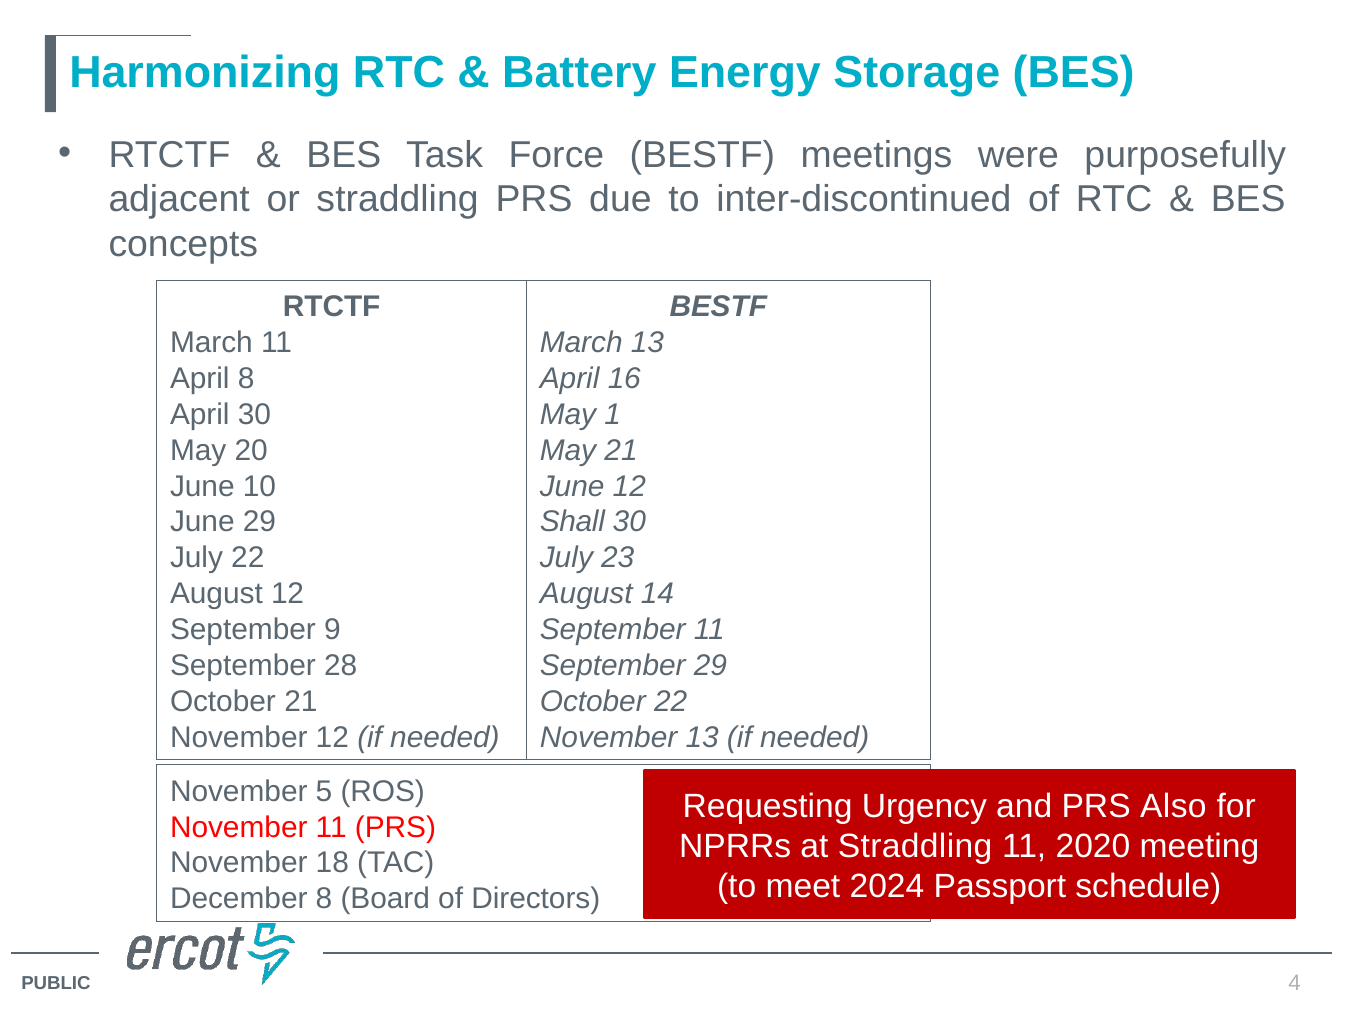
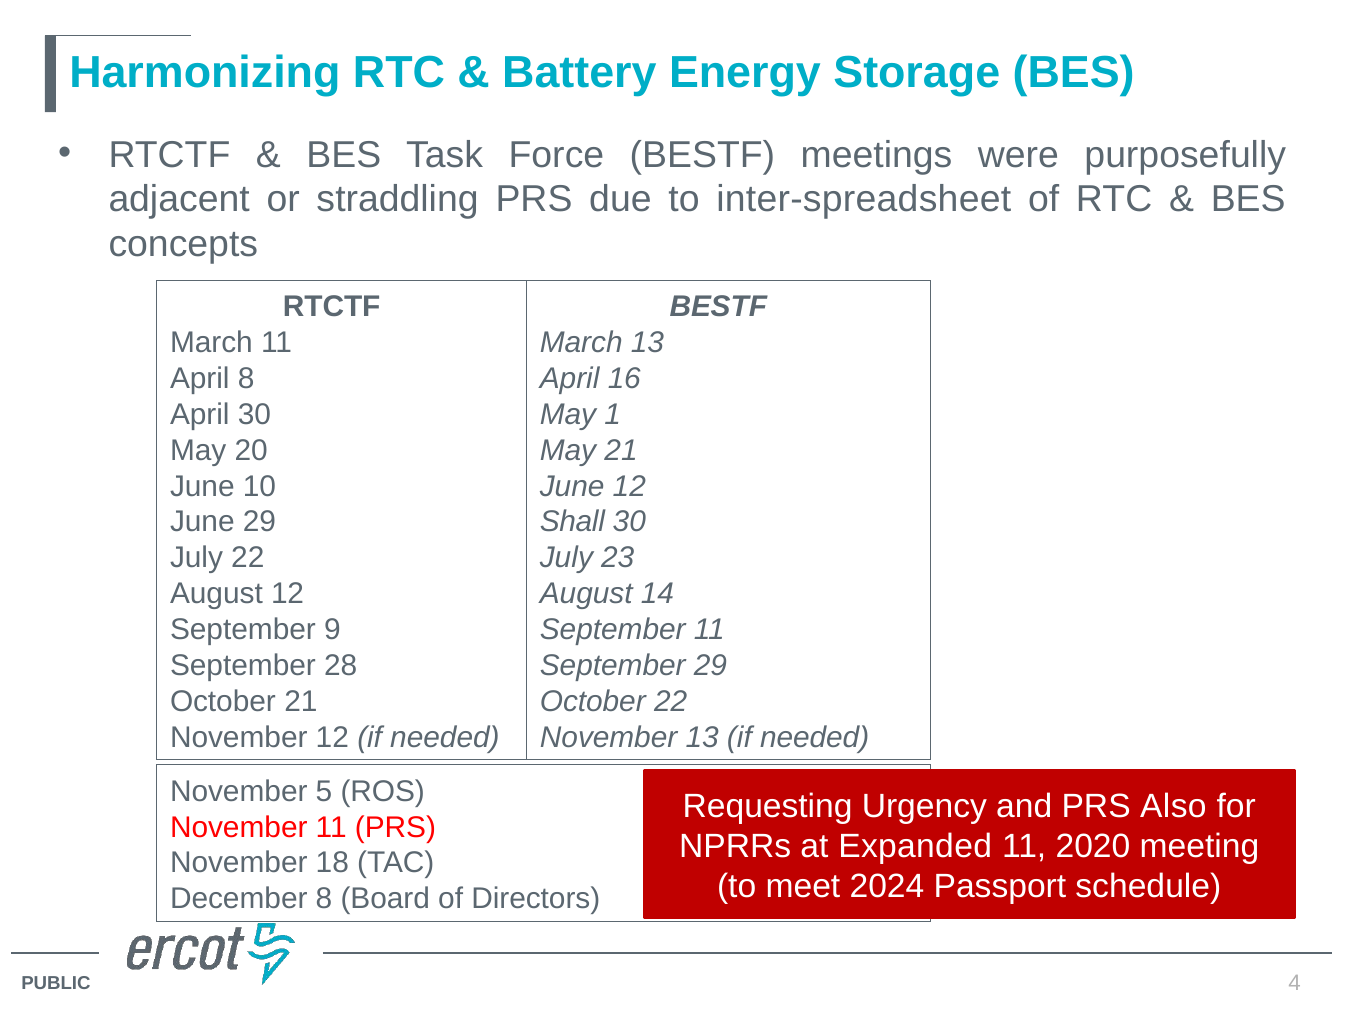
inter-discontinued: inter-discontinued -> inter-spreadsheet (864, 199)
at Straddling: Straddling -> Expanded (915, 846)
